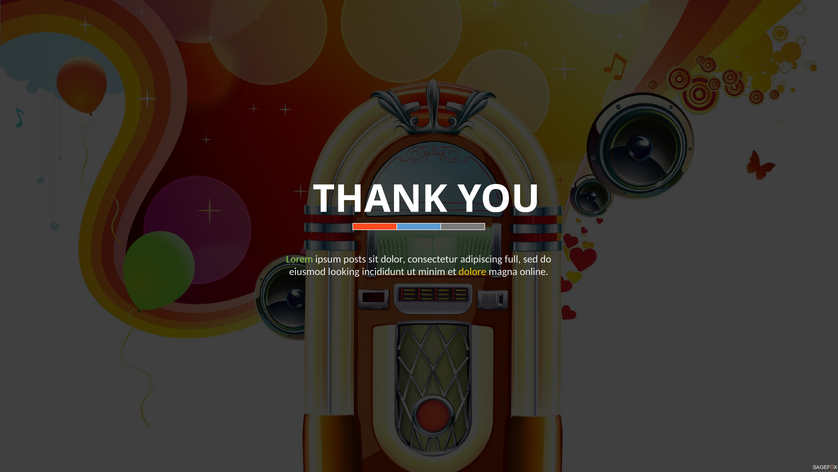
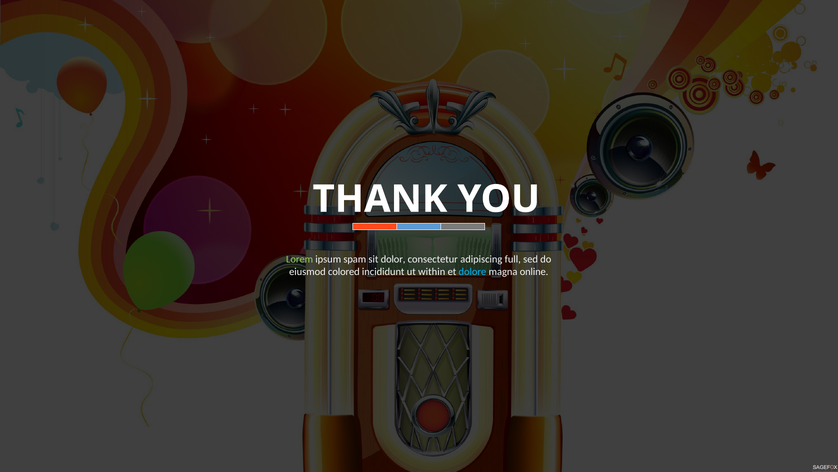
posts: posts -> spam (355, 259)
looking: looking -> colored (344, 271)
minim: minim -> within (432, 271)
dolore colour: yellow -> light blue (472, 271)
